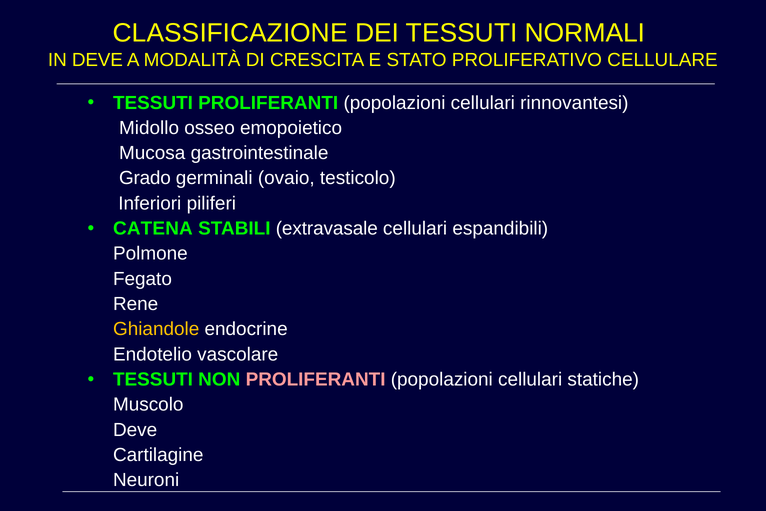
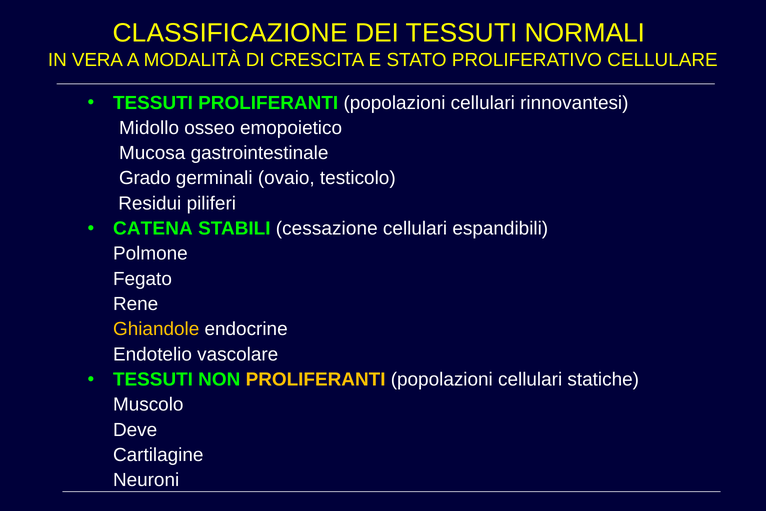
IN DEVE: DEVE -> VERA (97, 60)
Inferiori: Inferiori -> Residui (150, 203)
extravasale: extravasale -> cessazione (327, 228)
PROLIFERANTI colour: pink -> yellow (316, 379)
